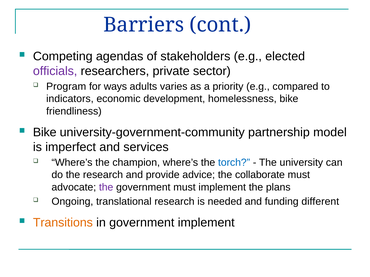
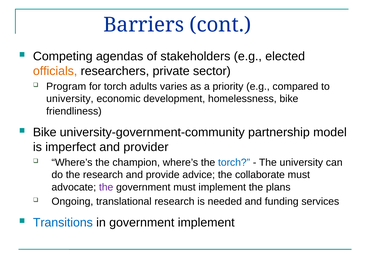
officials colour: purple -> orange (55, 71)
for ways: ways -> torch (115, 87)
indicators: indicators -> university (70, 99)
services: services -> provider (146, 147)
different: different -> services (320, 202)
Transitions colour: orange -> blue (63, 223)
